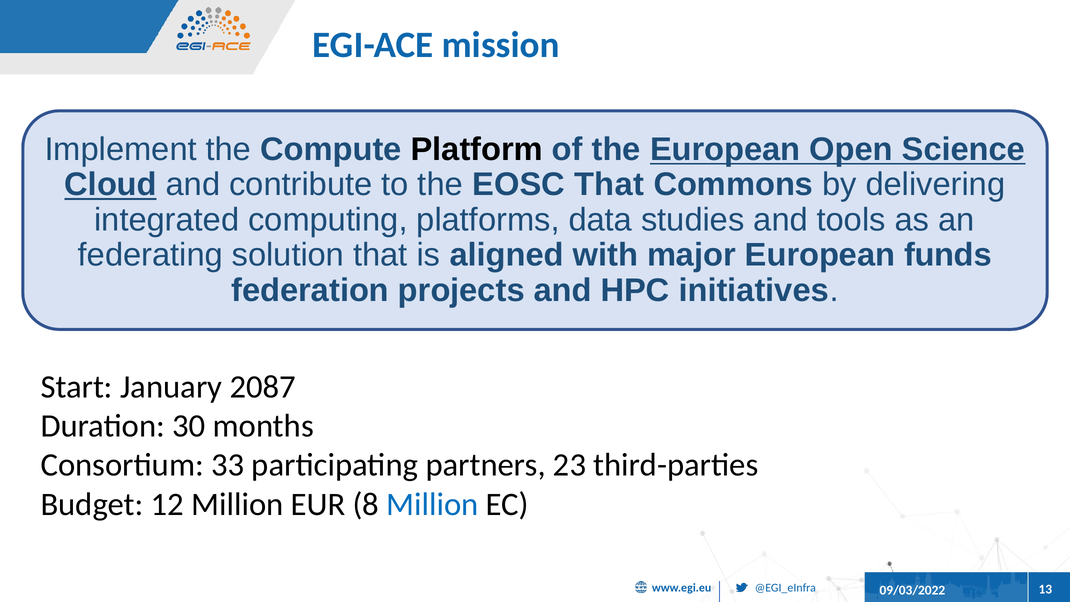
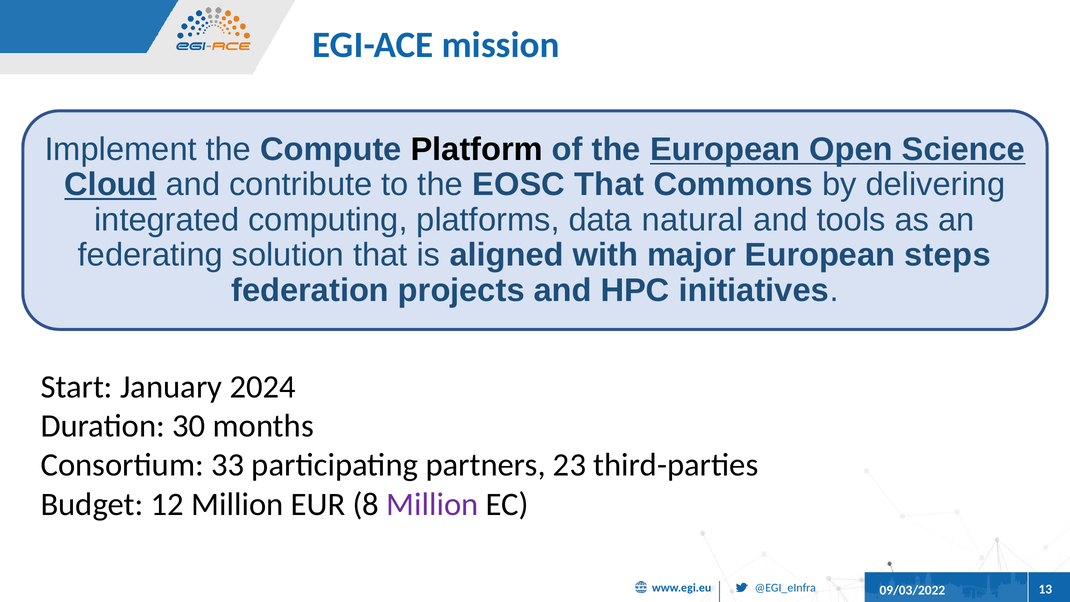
studies: studies -> natural (693, 220)
funds: funds -> steps (948, 255)
2087: 2087 -> 2024 (263, 387)
Million colour: blue -> purple (432, 504)
